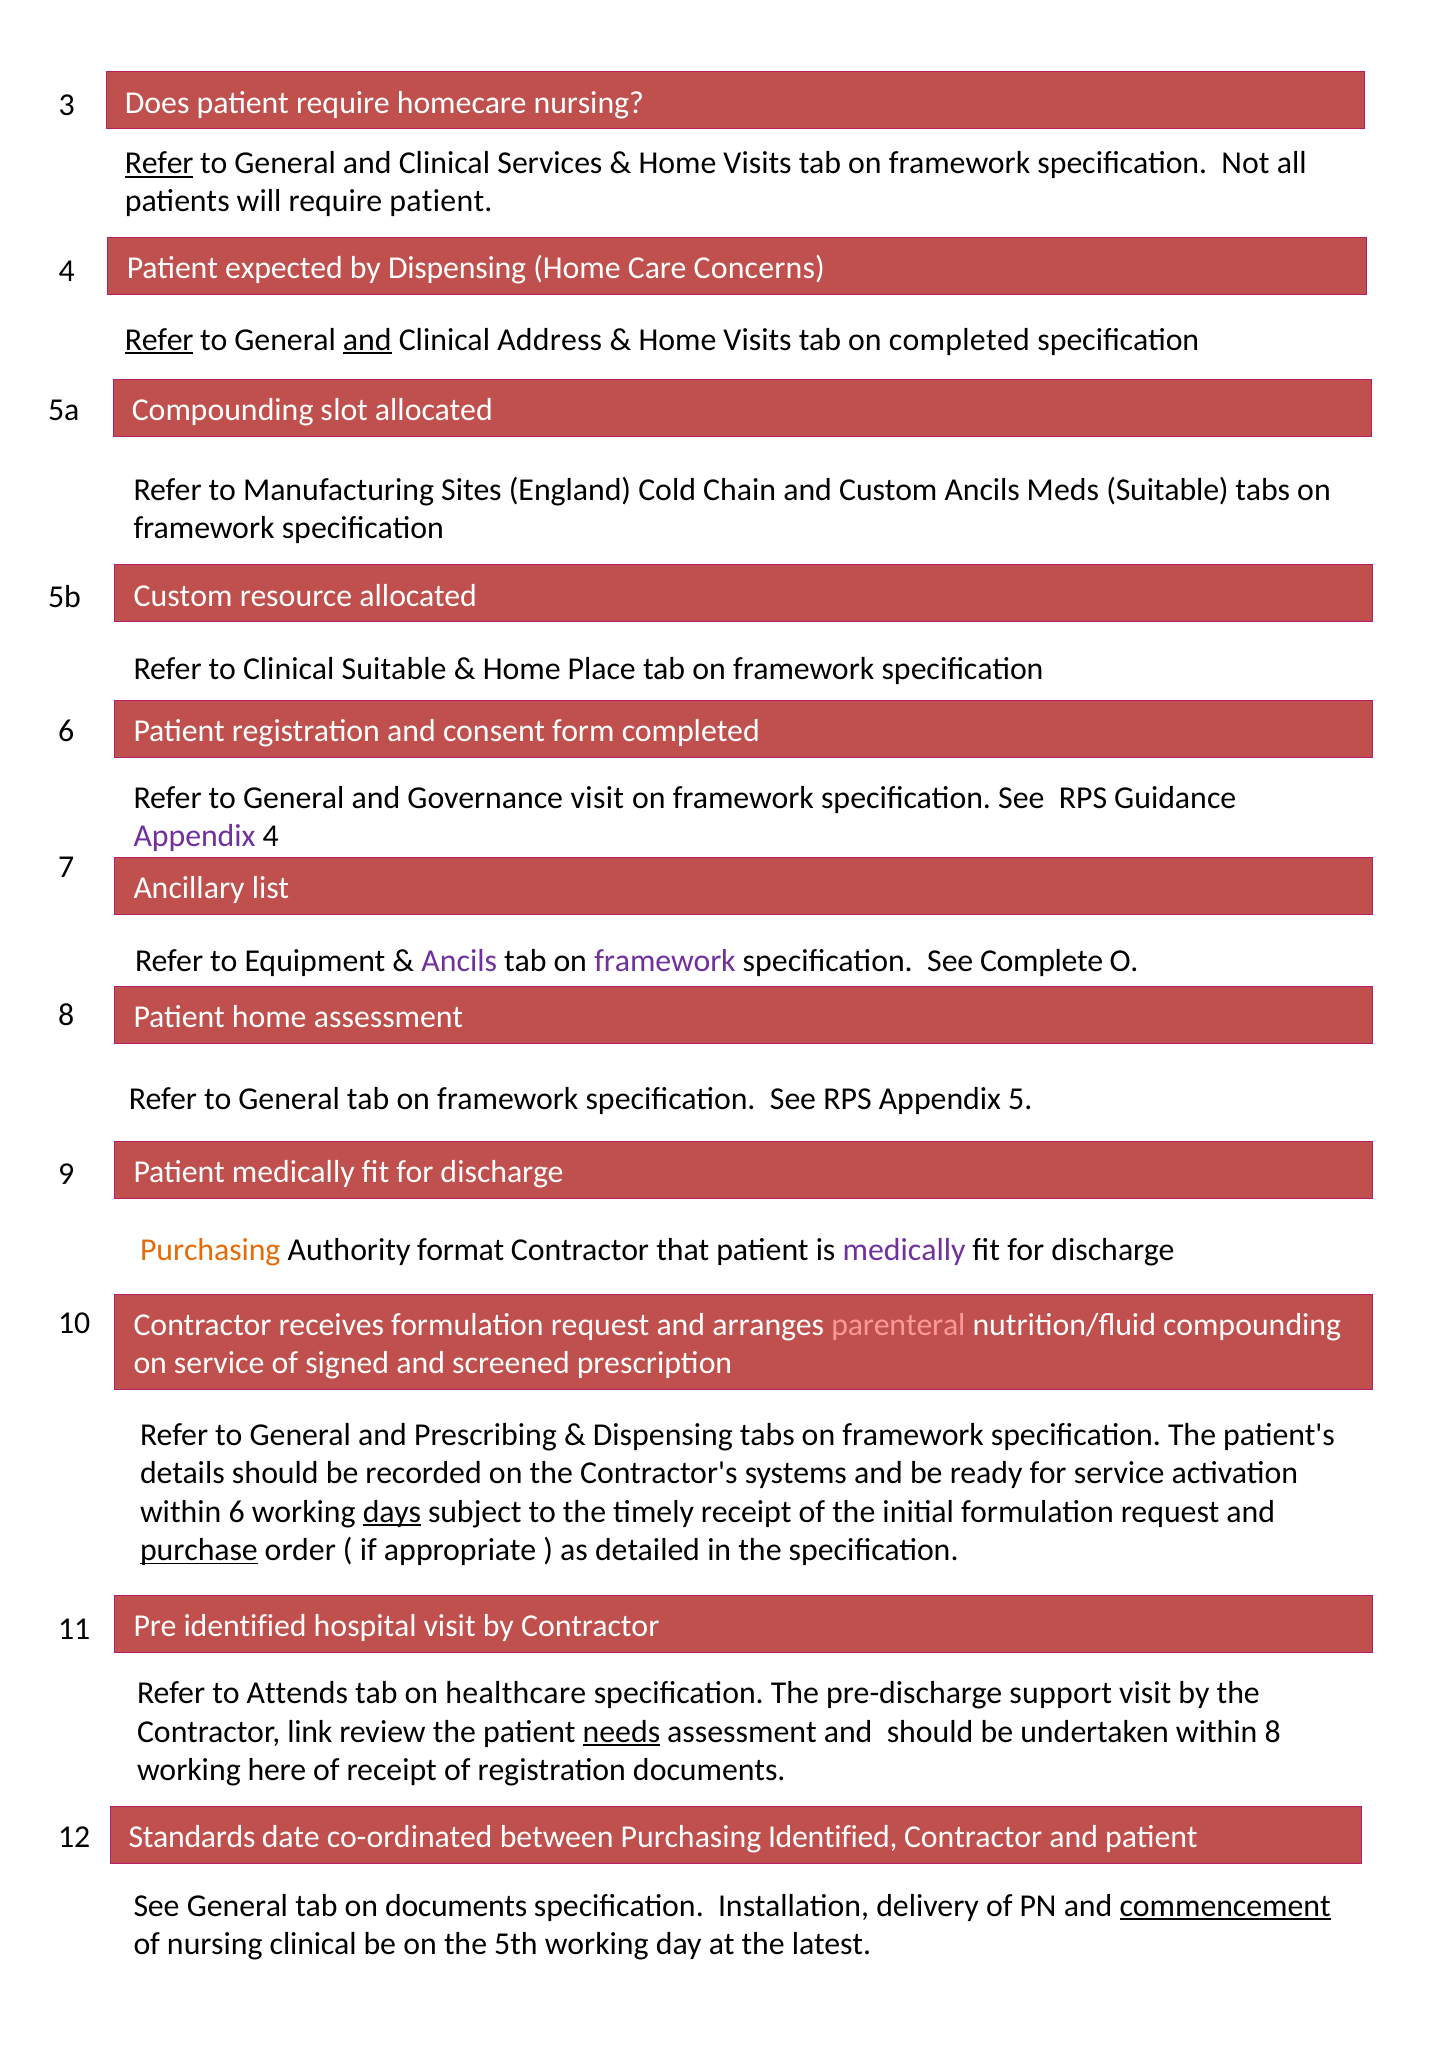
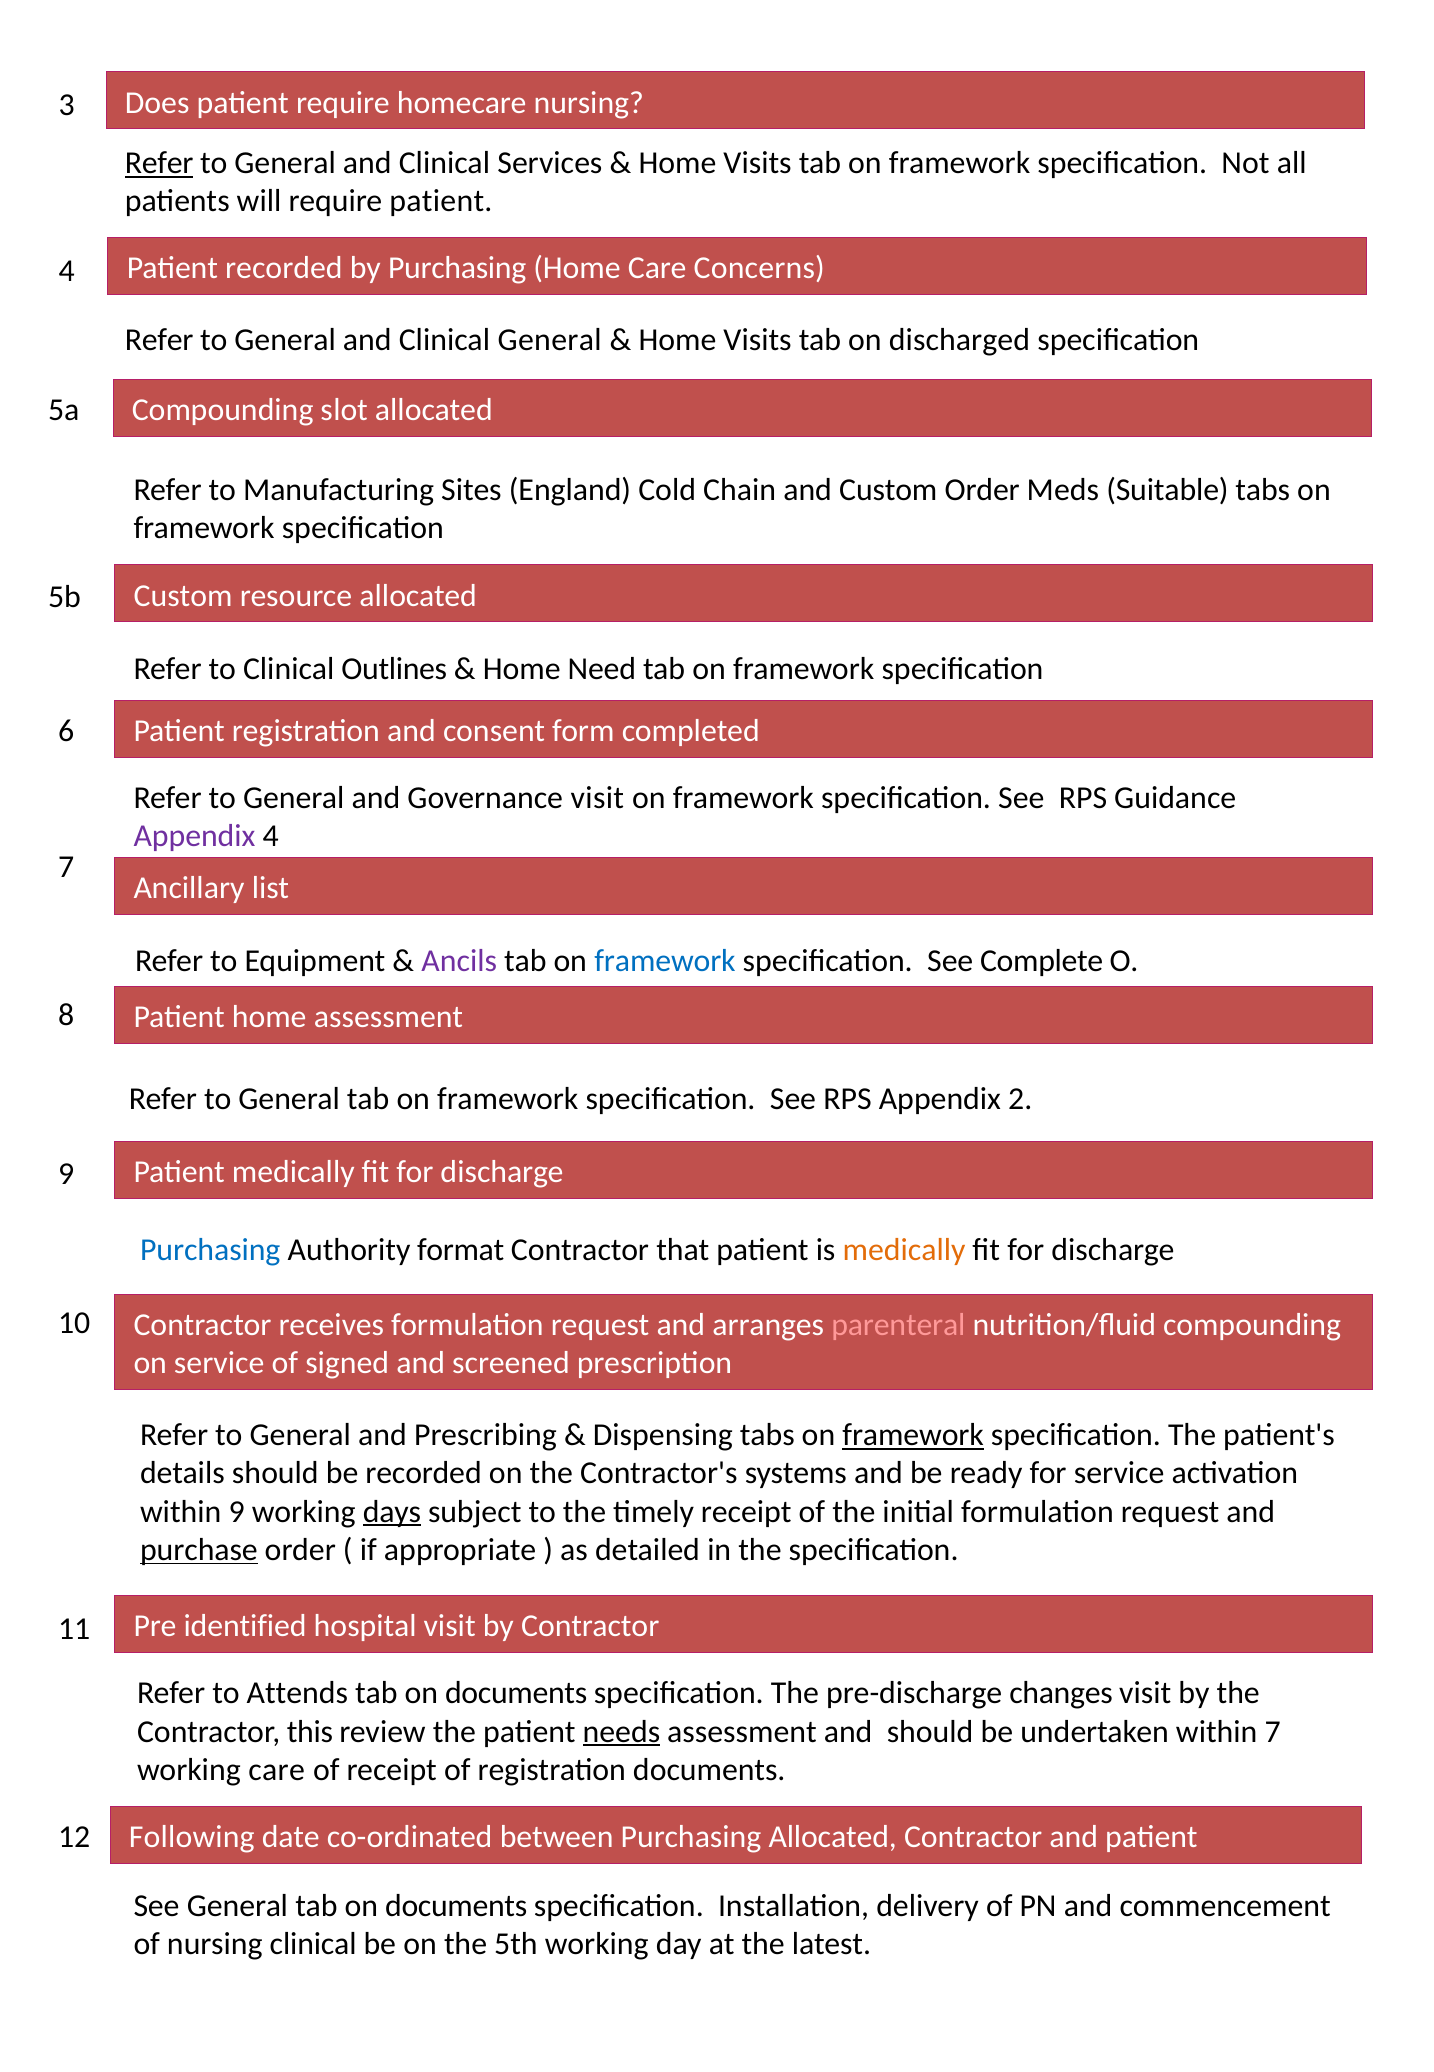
Patient expected: expected -> recorded (284, 268)
by Dispensing: Dispensing -> Purchasing (457, 268)
Refer underline: present -> none (159, 340)
and underline: present -> none (367, 340)
Clinical Address: Address -> General (550, 340)
on completed: completed -> discharged (959, 340)
Custom Ancils: Ancils -> Order (982, 490)
Clinical Suitable: Suitable -> Outlines (394, 668)
Place: Place -> Need (602, 668)
framework colour: purple -> blue (665, 961)
5: 5 -> 2 (1020, 1099)
Purchasing colour: orange -> blue (210, 1249)
medically colour: purple -> orange (904, 1249)
framework underline: none -> present (913, 1435)
within 6: 6 -> 9 (237, 1511)
healthcare: healthcare -> documents (516, 1693)
support: support -> changes (1061, 1693)
link: link -> this (310, 1731)
within 8: 8 -> 7 (1273, 1731)
working here: here -> care (277, 1769)
Standards: Standards -> Following (192, 1837)
Purchasing Identified: Identified -> Allocated (833, 1837)
commencement underline: present -> none (1225, 1905)
